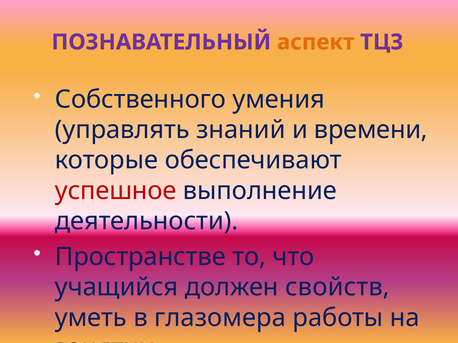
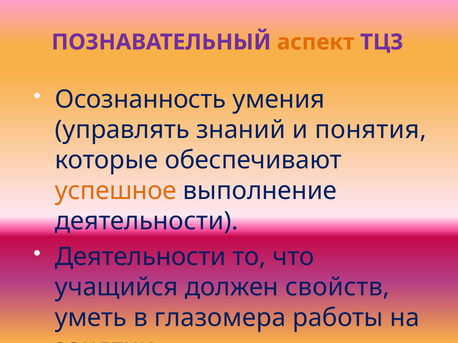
Собственного: Собственного -> Осознанность (140, 99)
времени: времени -> понятия (371, 130)
успешное colour: red -> orange (116, 191)
Пространстве: Пространстве -> Деятельности (140, 257)
